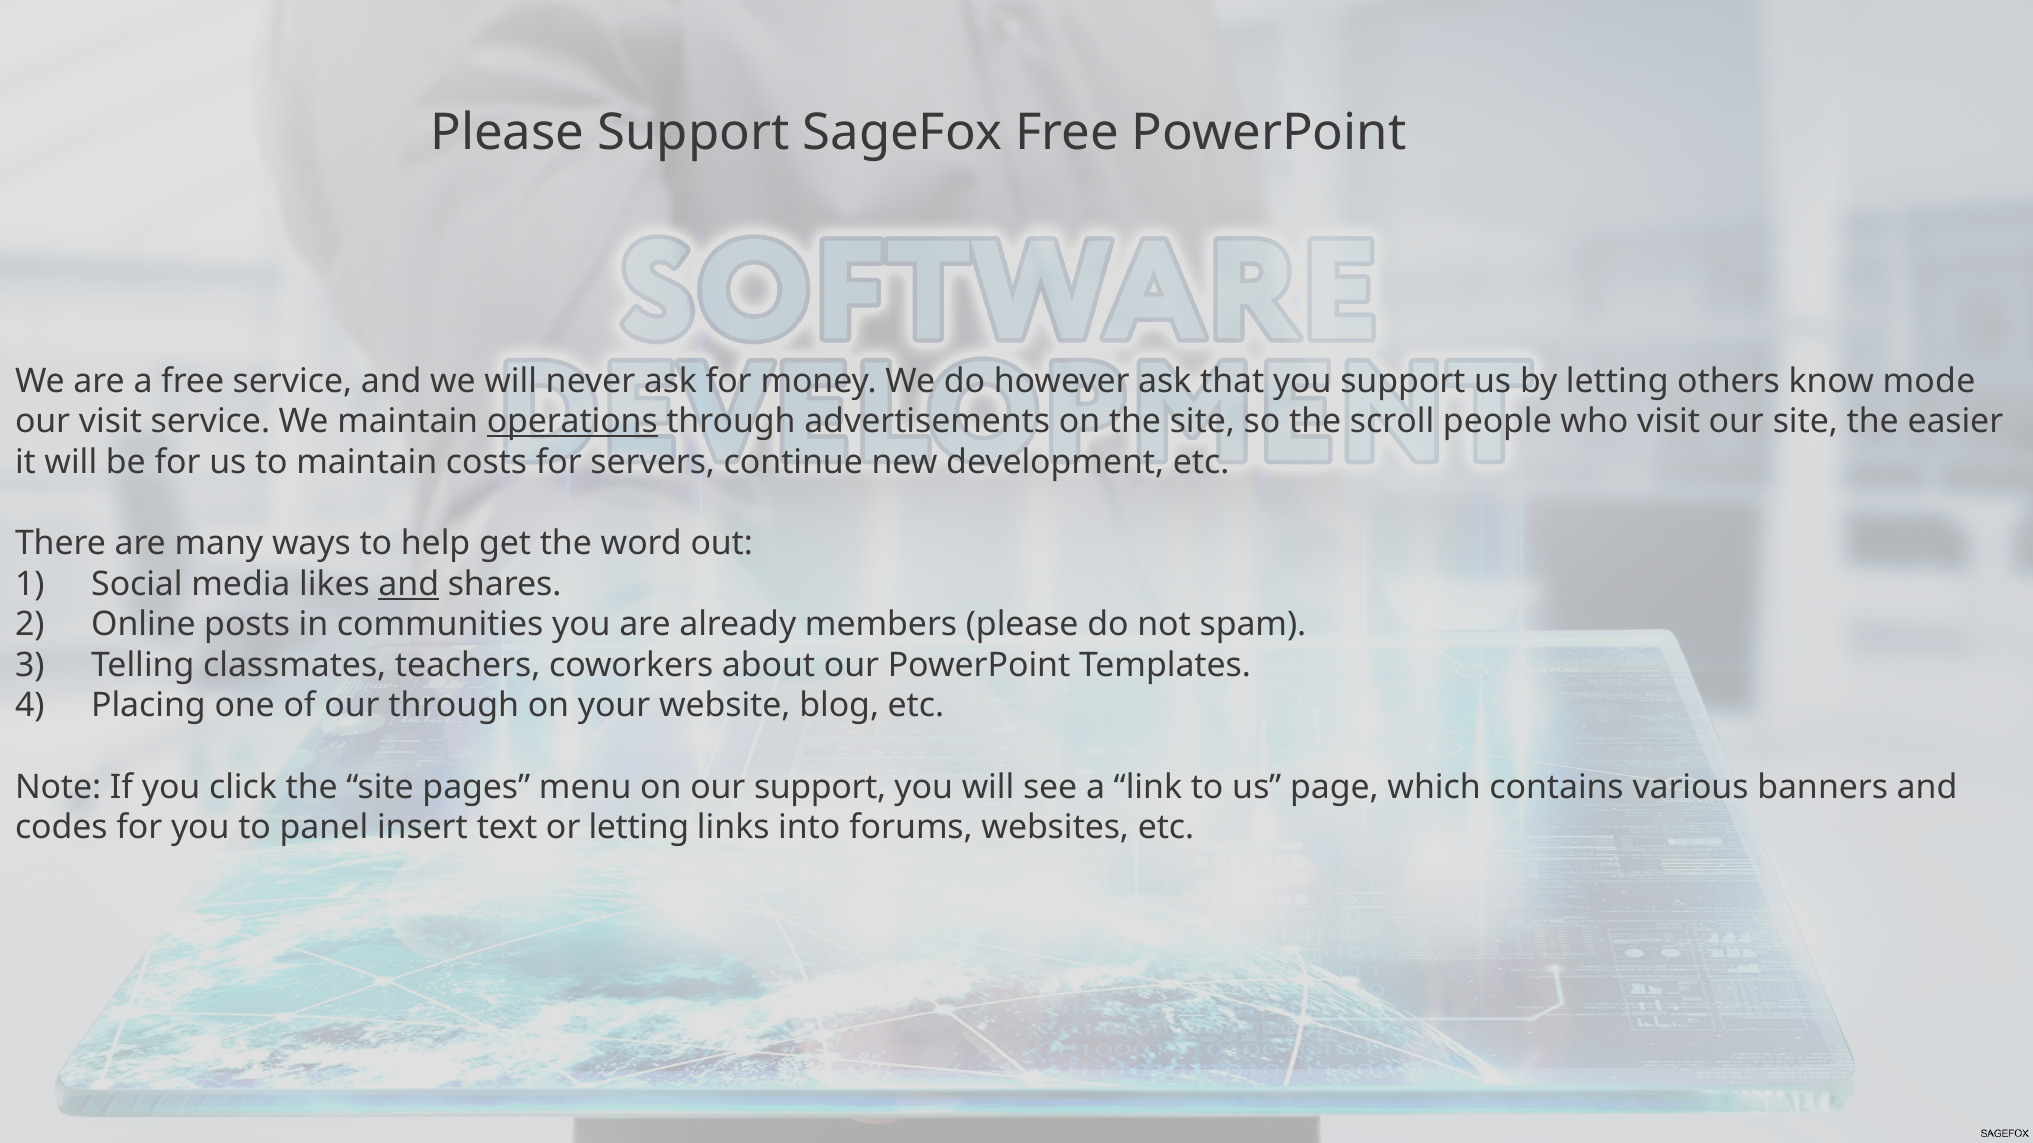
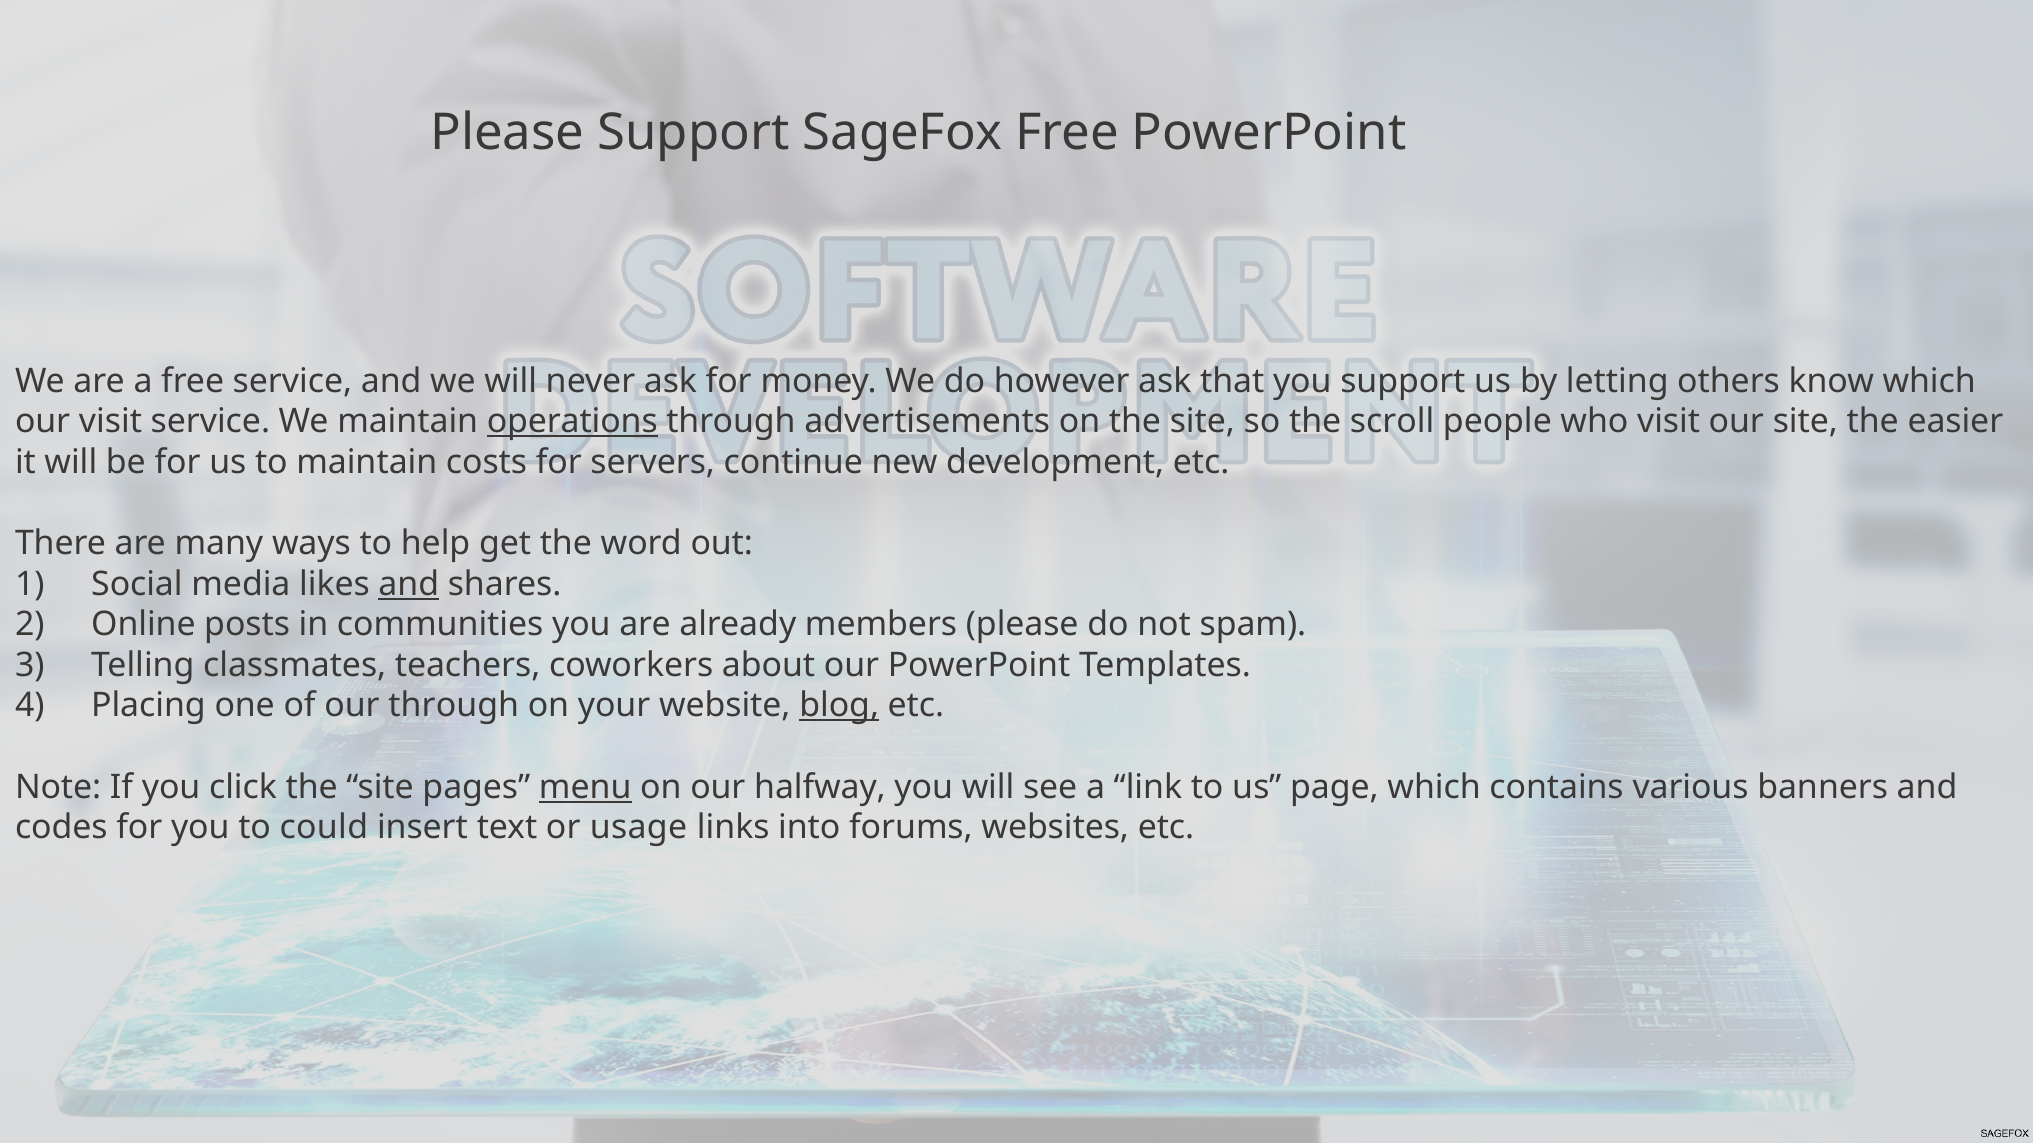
know mode: mode -> which (1929, 381)
blog underline: none -> present (839, 706)
menu underline: none -> present (585, 787)
our support: support -> halfway (820, 787)
panel: panel -> could (324, 828)
or letting: letting -> usage (639, 828)
